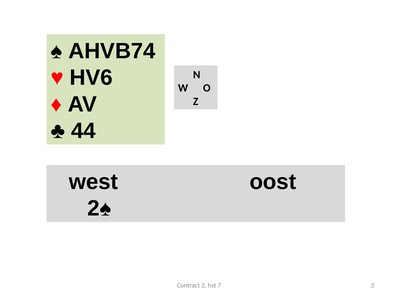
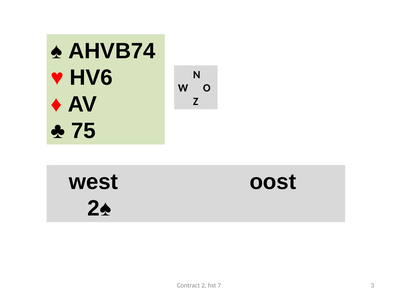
44: 44 -> 75 (83, 131)
